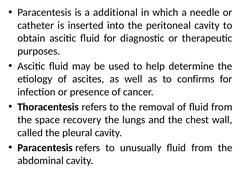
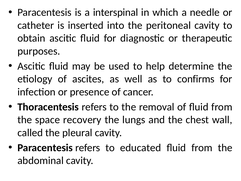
additional: additional -> interspinal (116, 12)
unusually: unusually -> educated (141, 147)
